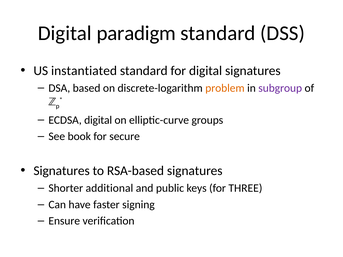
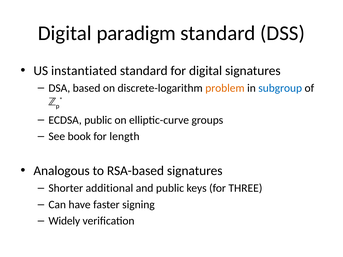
subgroup colour: purple -> blue (280, 88)
digital: digital -> public (98, 120)
secure: secure -> length (125, 137)
Signatures: Signatures -> Analogous (62, 171)
Ensure: Ensure -> Widely (64, 221)
